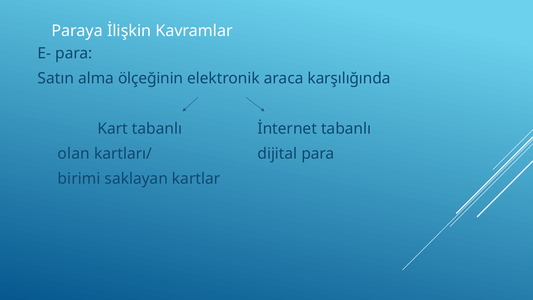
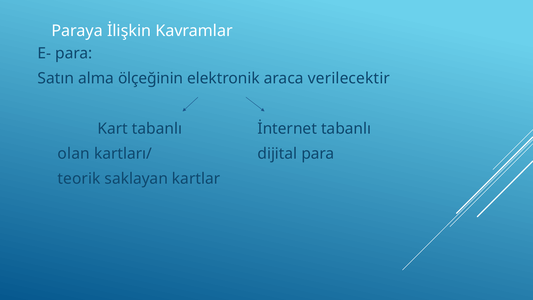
karşılığında: karşılığında -> verilecektir (349, 78)
birimi: birimi -> teorik (79, 179)
